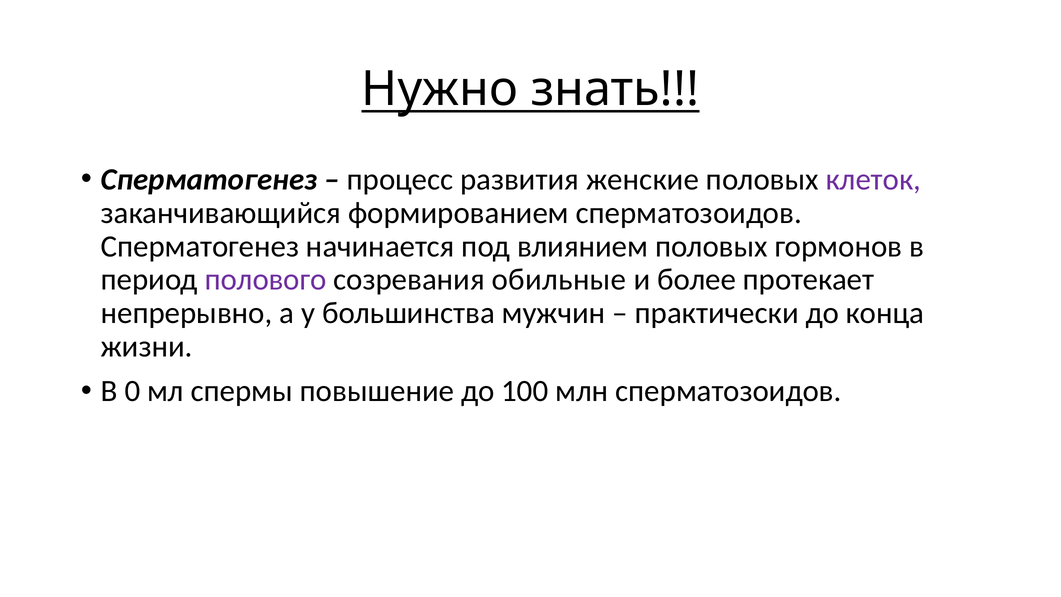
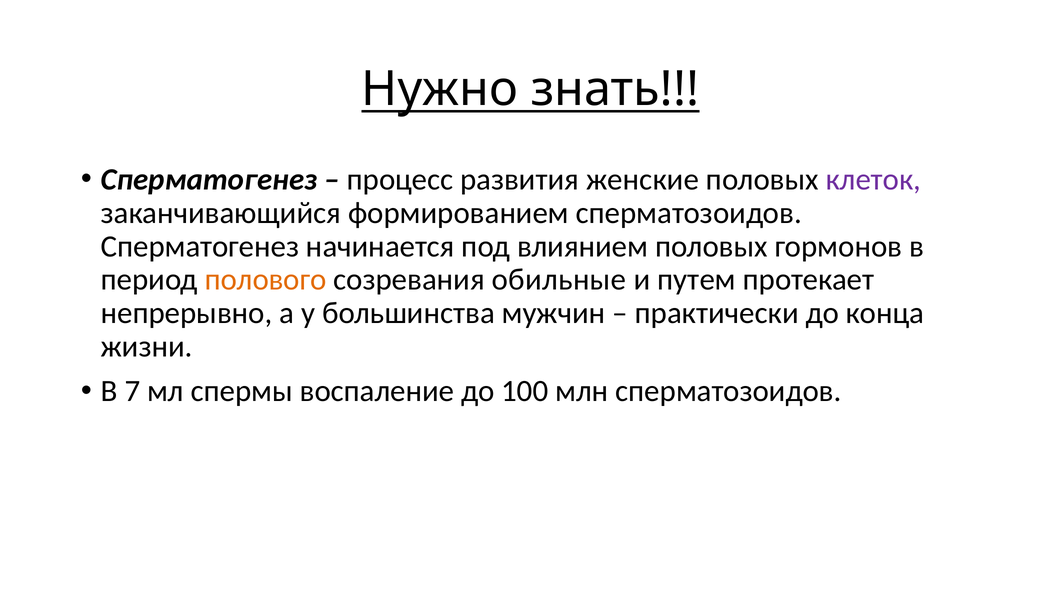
полового colour: purple -> orange (266, 280)
более: более -> путем (697, 280)
0: 0 -> 7 (132, 391)
повышение: повышение -> воспаление (377, 391)
